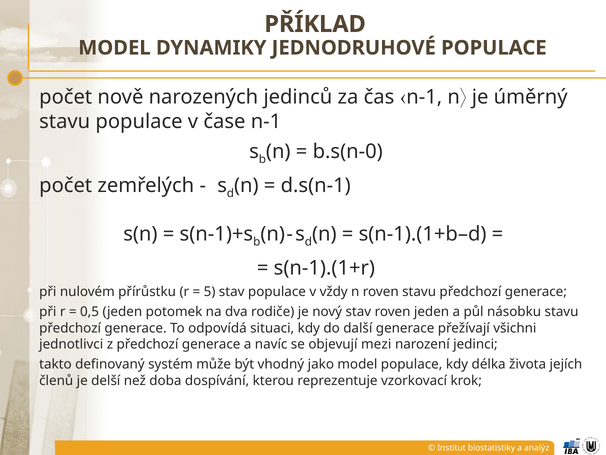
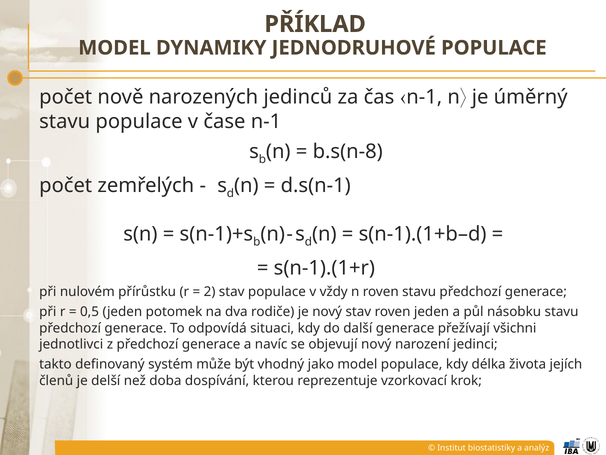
b.s(n-0: b.s(n-0 -> b.s(n-8 (348, 152)
5: 5 -> 2 (210, 291)
objevují mezi: mezi -> nový (376, 344)
